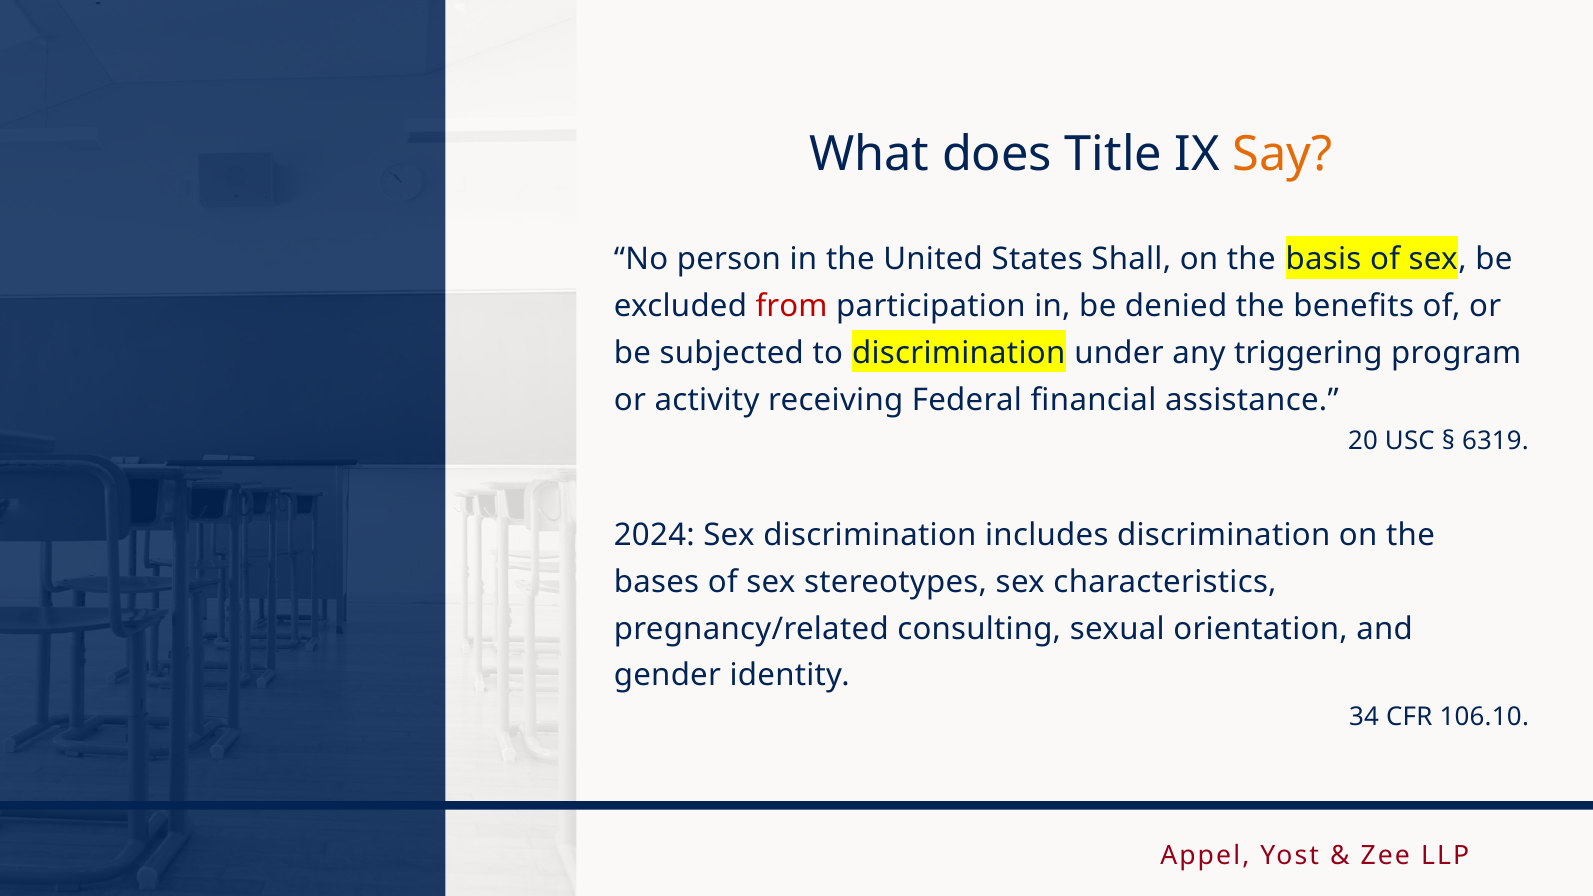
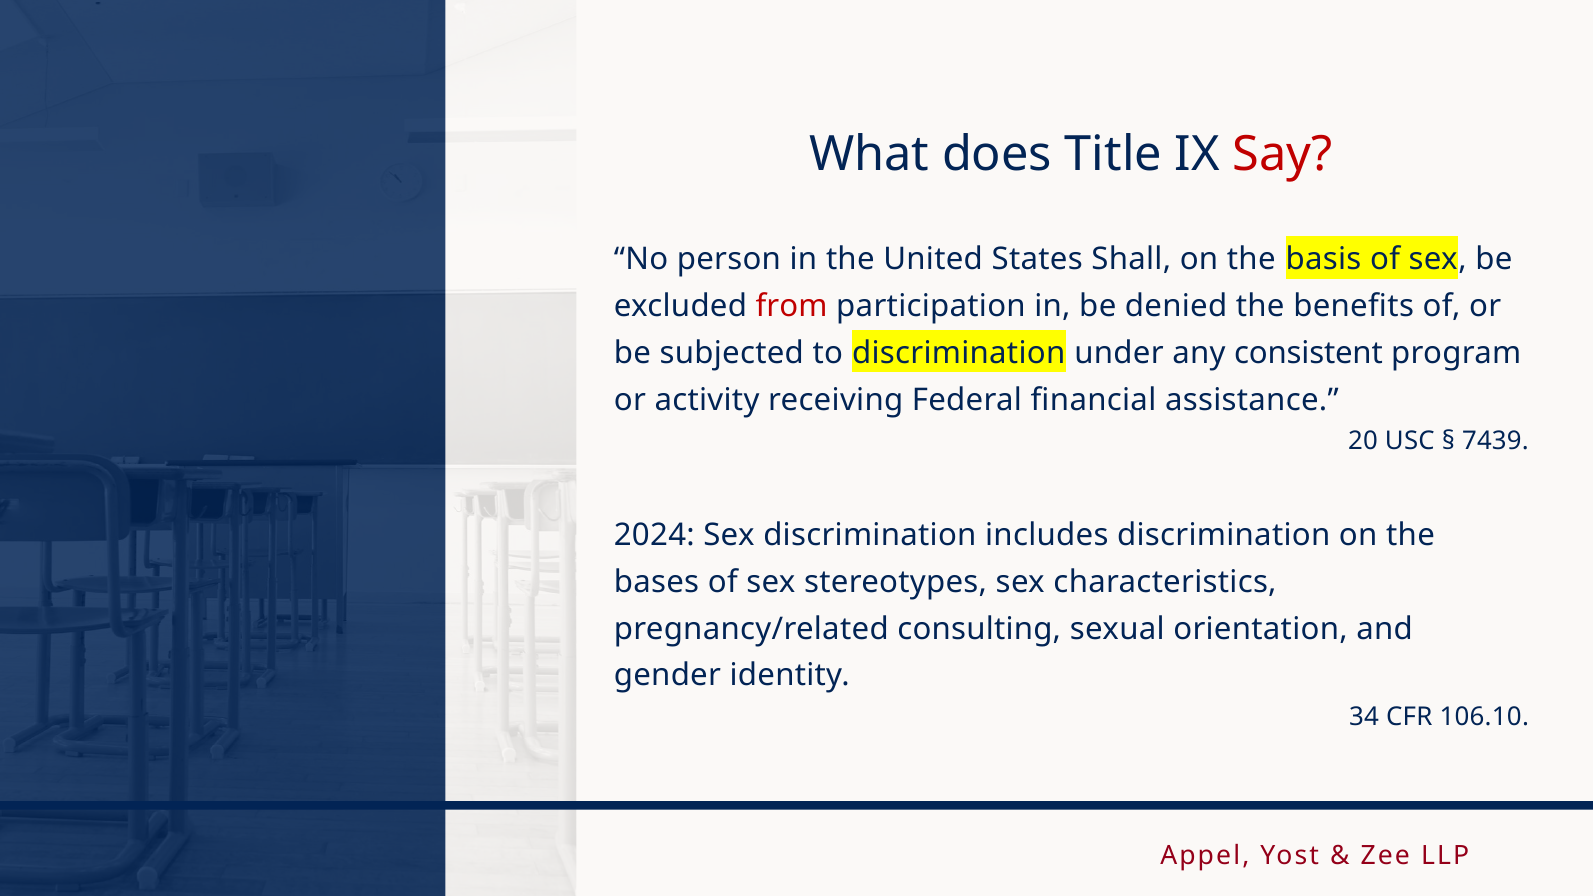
Say colour: orange -> red (1283, 154)
triggering: triggering -> consistent (1309, 353)
6319: 6319 -> 7439 (1495, 441)
